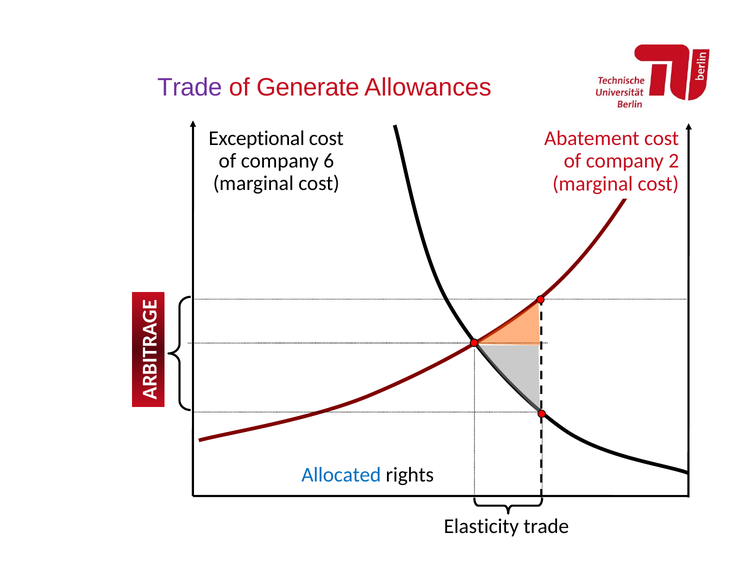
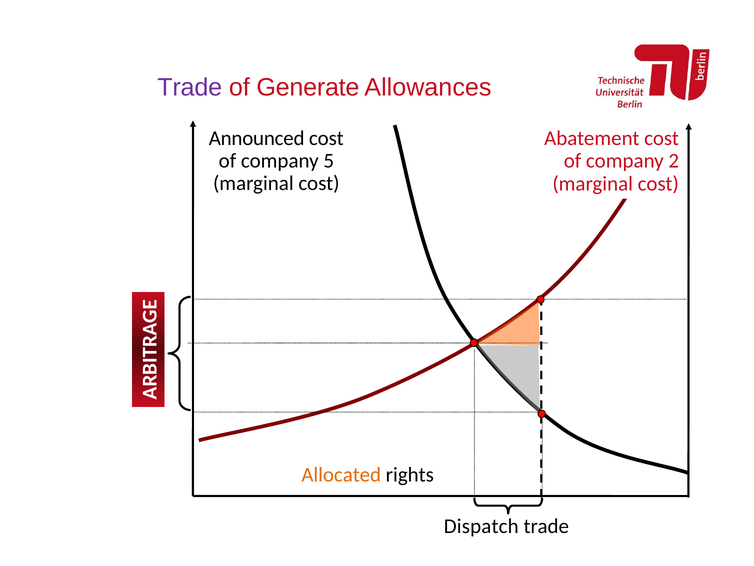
Exceptional: Exceptional -> Announced (257, 138)
6: 6 -> 5 (329, 161)
Allocated colour: blue -> orange (341, 474)
Elasticity: Elasticity -> Dispatch (481, 526)
